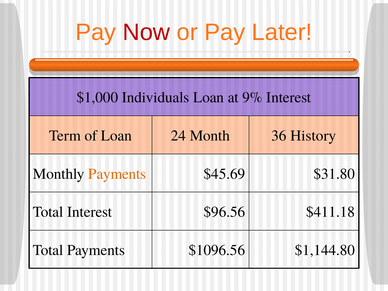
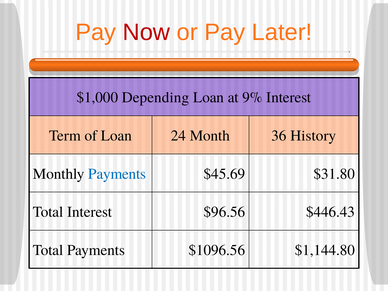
Individuals: Individuals -> Depending (155, 98)
Payments colour: orange -> blue (117, 174)
$411.18: $411.18 -> $446.43 (331, 212)
